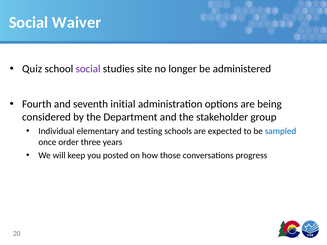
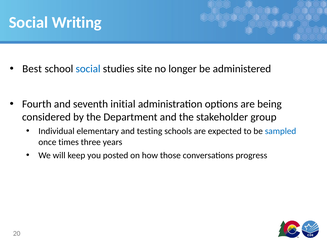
Waiver: Waiver -> Writing (77, 23)
Quiz: Quiz -> Best (32, 69)
social colour: purple -> blue (88, 69)
order: order -> times (69, 142)
